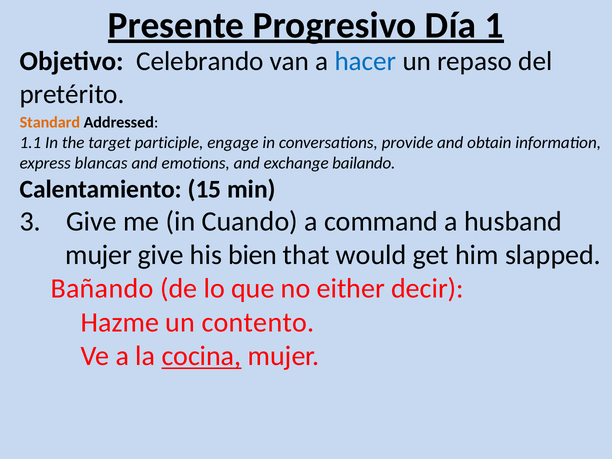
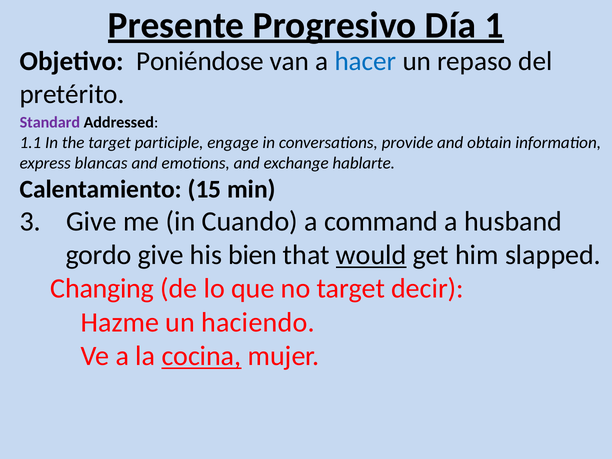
Celebrando: Celebrando -> Poniéndose (200, 61)
Standard colour: orange -> purple (50, 123)
bailando: bailando -> hablarte (364, 163)
mujer: mujer -> gordo (99, 255)
would underline: none -> present (371, 255)
Bañando: Bañando -> Changing (102, 289)
no either: either -> target (351, 289)
contento: contento -> haciendo (258, 322)
